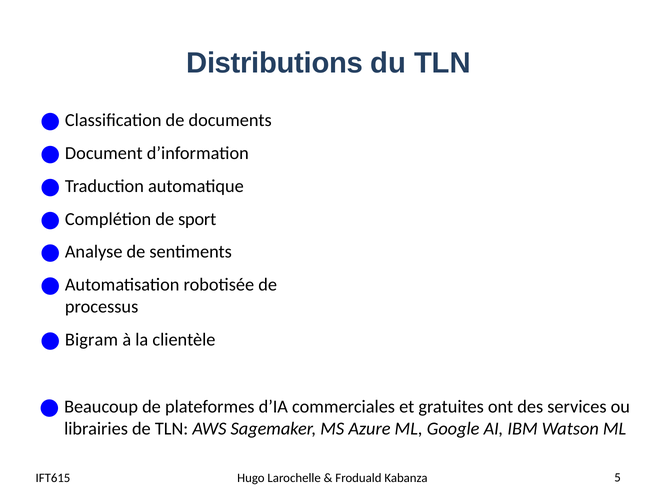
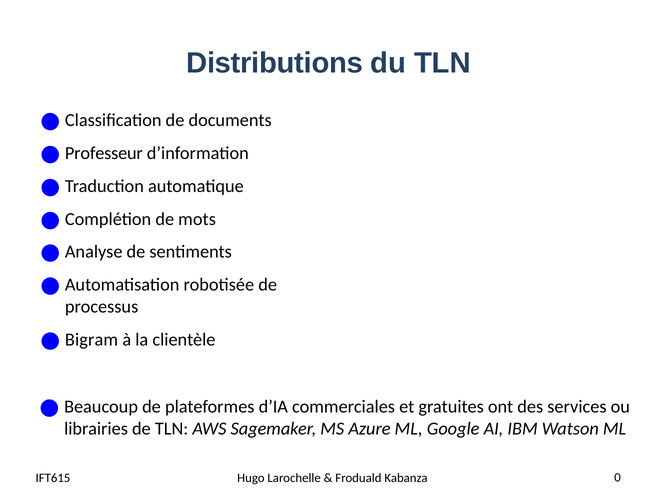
Document: Document -> Professeur (104, 153)
sport: sport -> mots (197, 219)
5: 5 -> 0 (618, 477)
